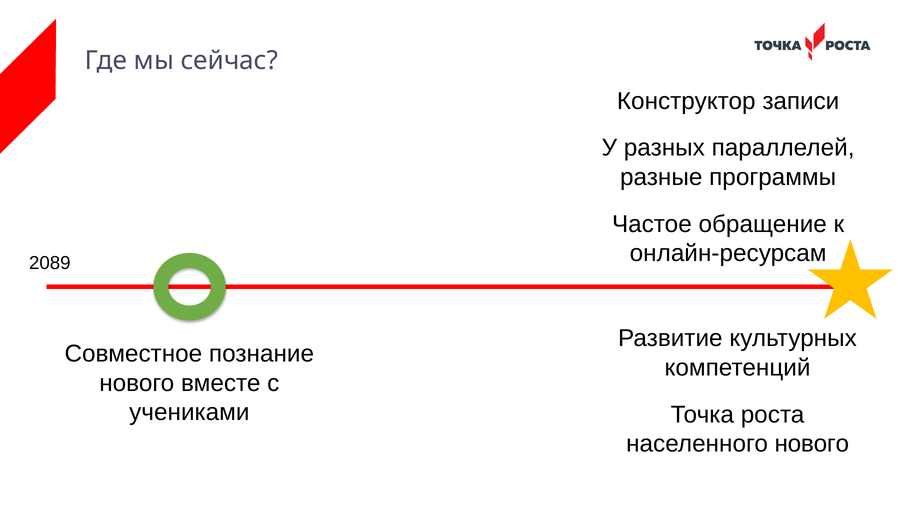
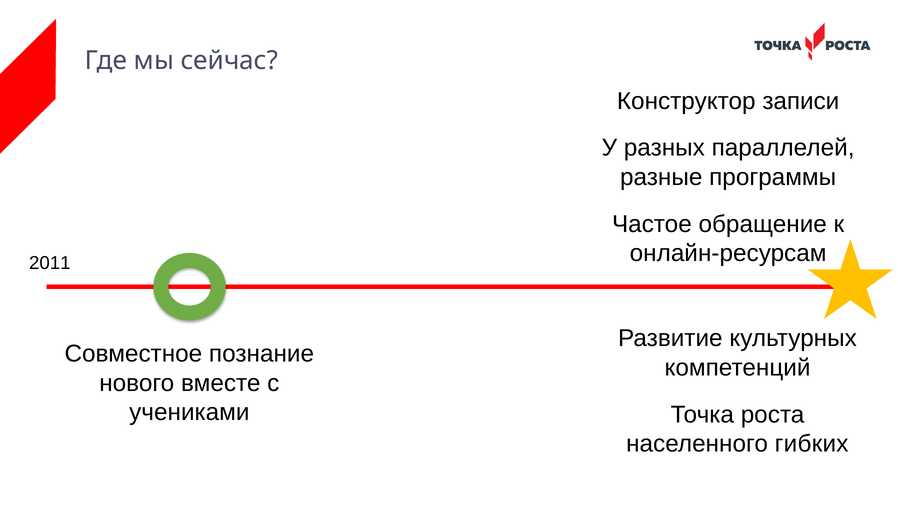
2089: 2089 -> 2011 (50, 263)
населенного нового: нового -> гибких (812, 444)
